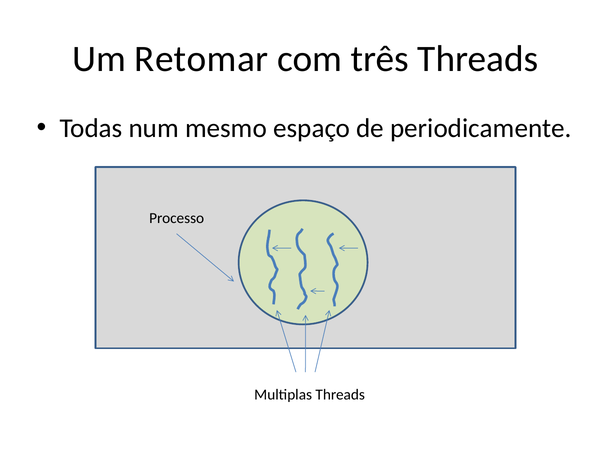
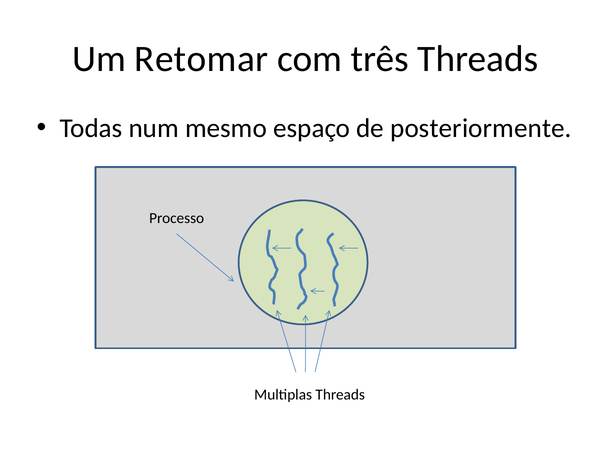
periodicamente: periodicamente -> posteriormente (481, 128)
